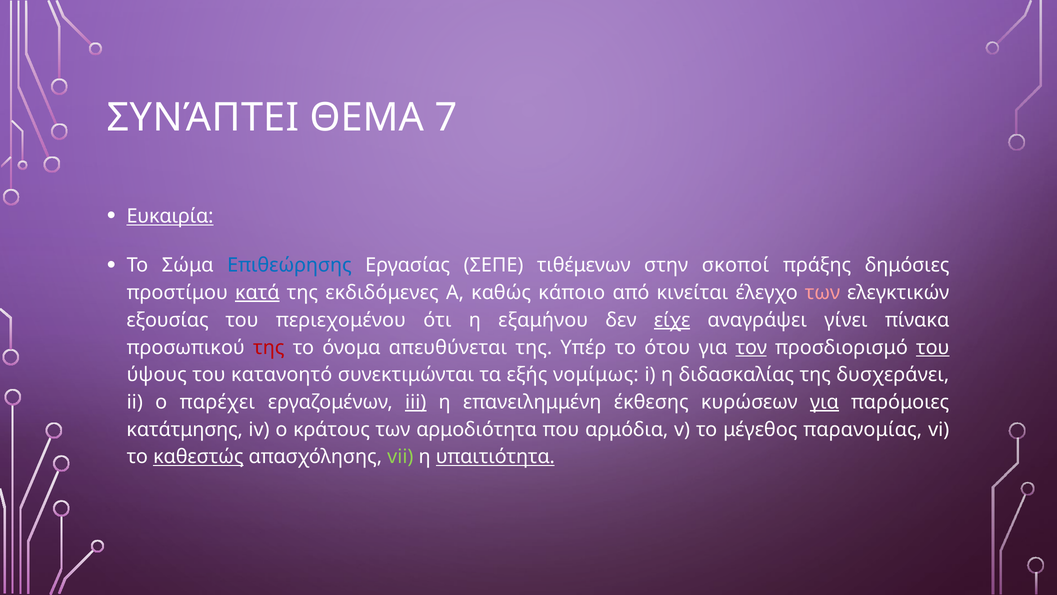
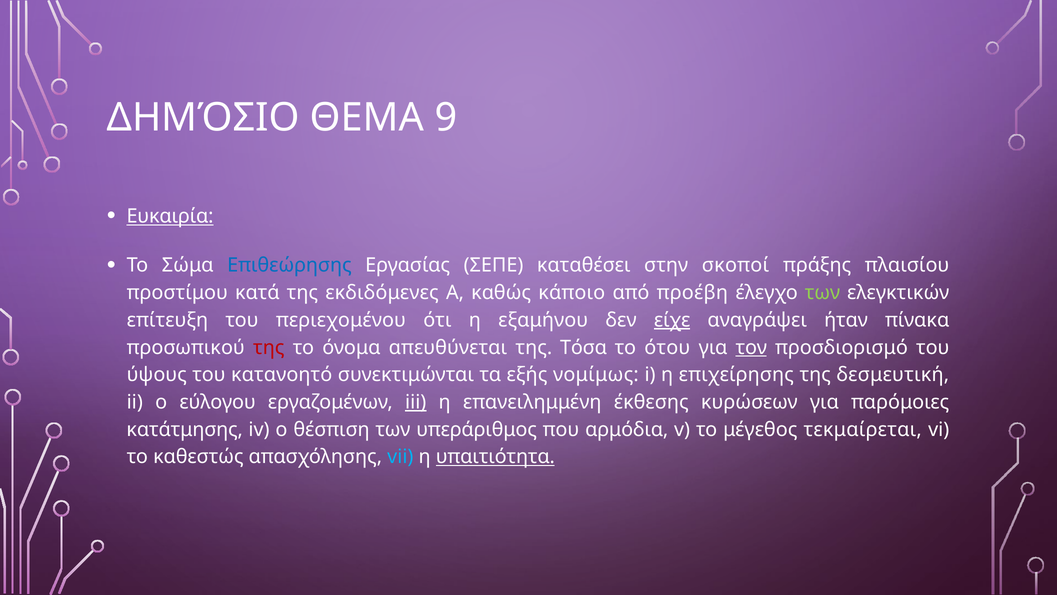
ΣΥΝΆΠΤΕΙ: ΣΥΝΆΠΤΕΙ -> ΔΗΜΌΣΙΟ (203, 117)
7: 7 -> 9 (446, 117)
τιθέμενων: τιθέμενων -> καταθέσει (584, 265)
δημόσιες: δημόσιες -> πλαισίου (907, 265)
κατά underline: present -> none (257, 293)
κινείται: κινείται -> προέβη (692, 293)
των colour: pink -> light green (822, 293)
εξουσίας: εξουσίας -> επίτευξη (167, 320)
γίνει: γίνει -> ήταν (846, 320)
Υπέρ: Υπέρ -> Τόσα (584, 347)
του underline: present -> none (933, 347)
διδασκαλίας: διδασκαλίας -> επιχείρησης (736, 375)
δυσχεράνει: δυσχεράνει -> δεσμευτική (893, 375)
παρέχει: παρέχει -> εύλογου (218, 402)
για underline: present -> none (824, 402)
κράτους: κράτους -> θέσπιση (332, 429)
αρμοδιότητα: αρμοδιότητα -> υπεράριθμος (477, 429)
παρανομίας: παρανομίας -> τεκμαίρεται (863, 429)
καθεστώς underline: present -> none (198, 457)
vii colour: light green -> light blue (400, 457)
